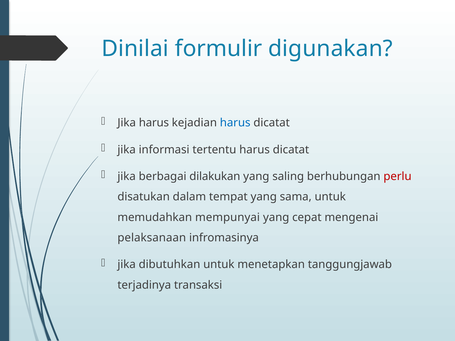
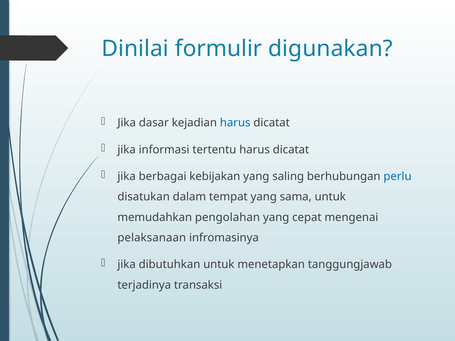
Jika harus: harus -> dasar (154, 123)
dilakukan: dilakukan -> kebijakan (215, 176)
perlu colour: red -> blue (398, 176)
mempunyai: mempunyai -> pengolahan (227, 217)
